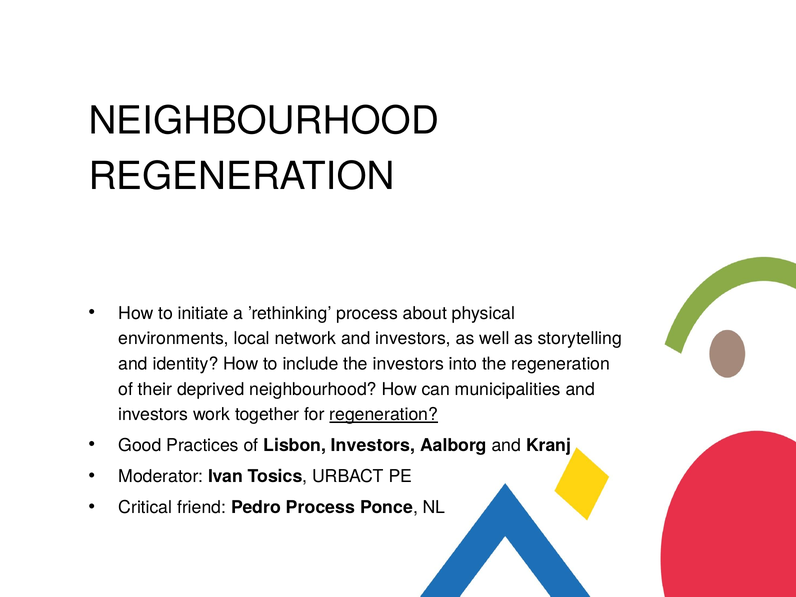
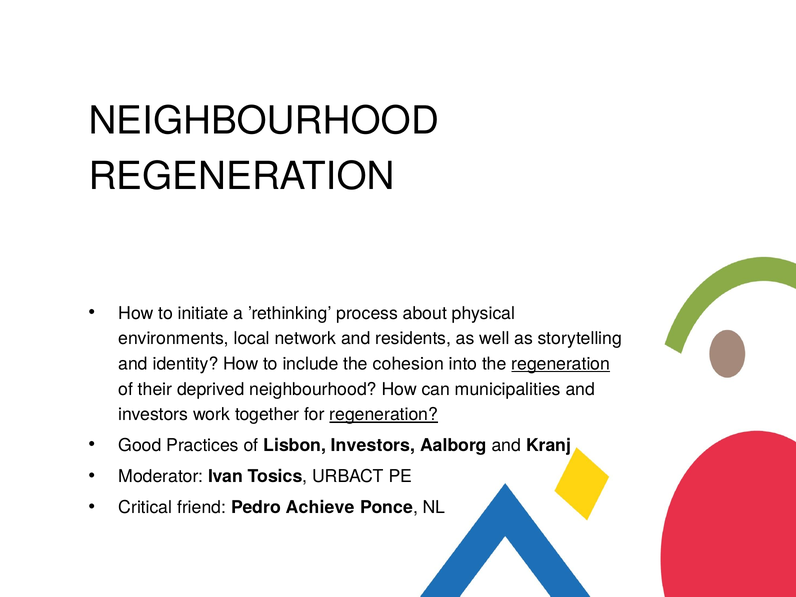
network and investors: investors -> residents (413, 339)
the investors: investors -> cohesion (408, 364)
regeneration underline: none -> present (561, 364)
Pedro Process: Process -> Achieve (320, 507)
